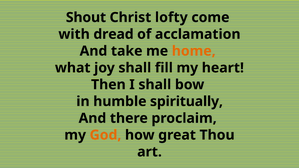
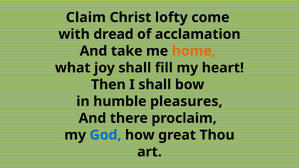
Shout: Shout -> Claim (86, 17)
spiritually: spiritually -> pleasures (186, 102)
God colour: orange -> blue (105, 135)
